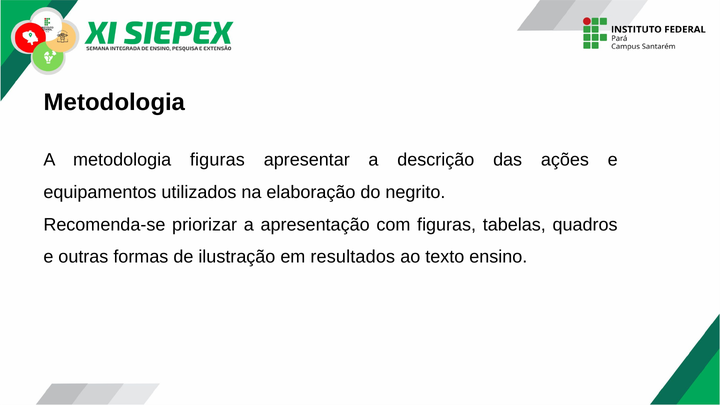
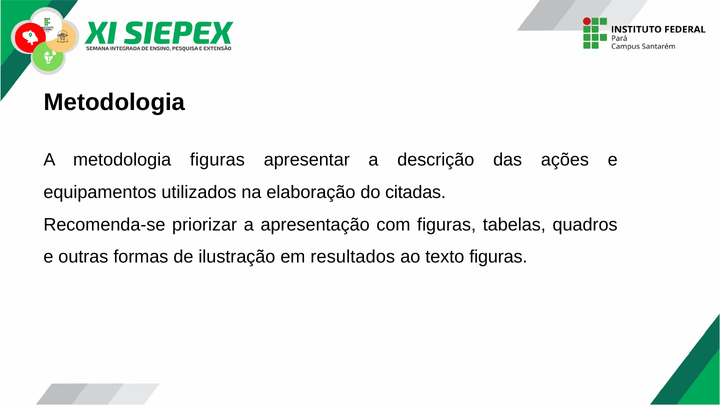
negrito: negrito -> citadas (416, 192)
texto ensino: ensino -> figuras (498, 257)
